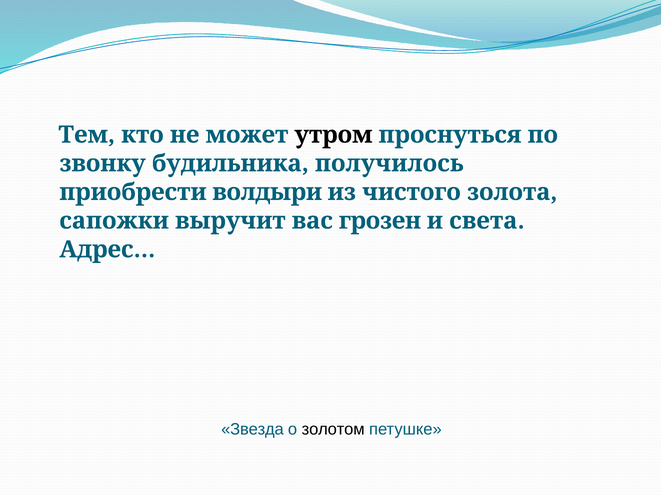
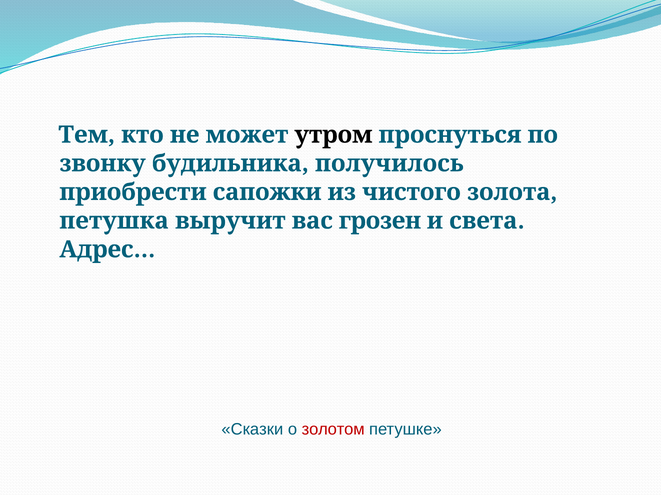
волдыри: волдыри -> сапожки (267, 192)
сапожки: сапожки -> петушка (114, 221)
Звезда: Звезда -> Сказки (252, 430)
золотом colour: black -> red (333, 430)
